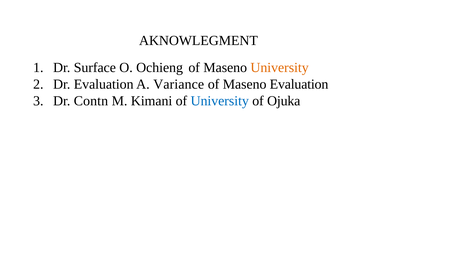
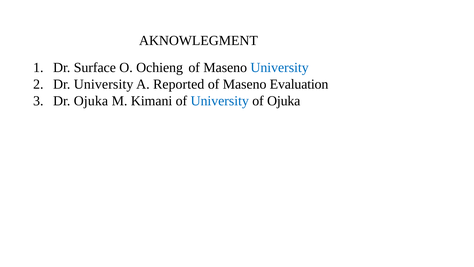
University colour: orange -> blue (280, 68)
Dr Evaluation: Evaluation -> University (104, 84)
Variance: Variance -> Reported (179, 84)
Dr Contn: Contn -> Ojuka (91, 101)
